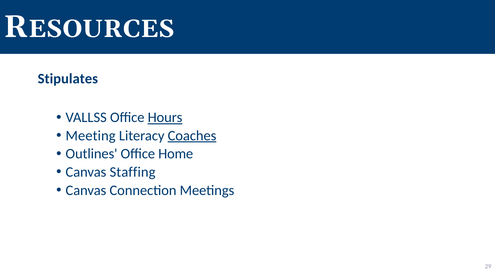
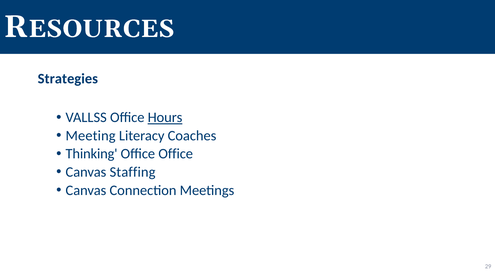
Stipulates: Stipulates -> Strategies (68, 78)
Coaches underline: present -> none (192, 135)
Outlines: Outlines -> Thinking (92, 154)
Office Home: Home -> Office (176, 154)
